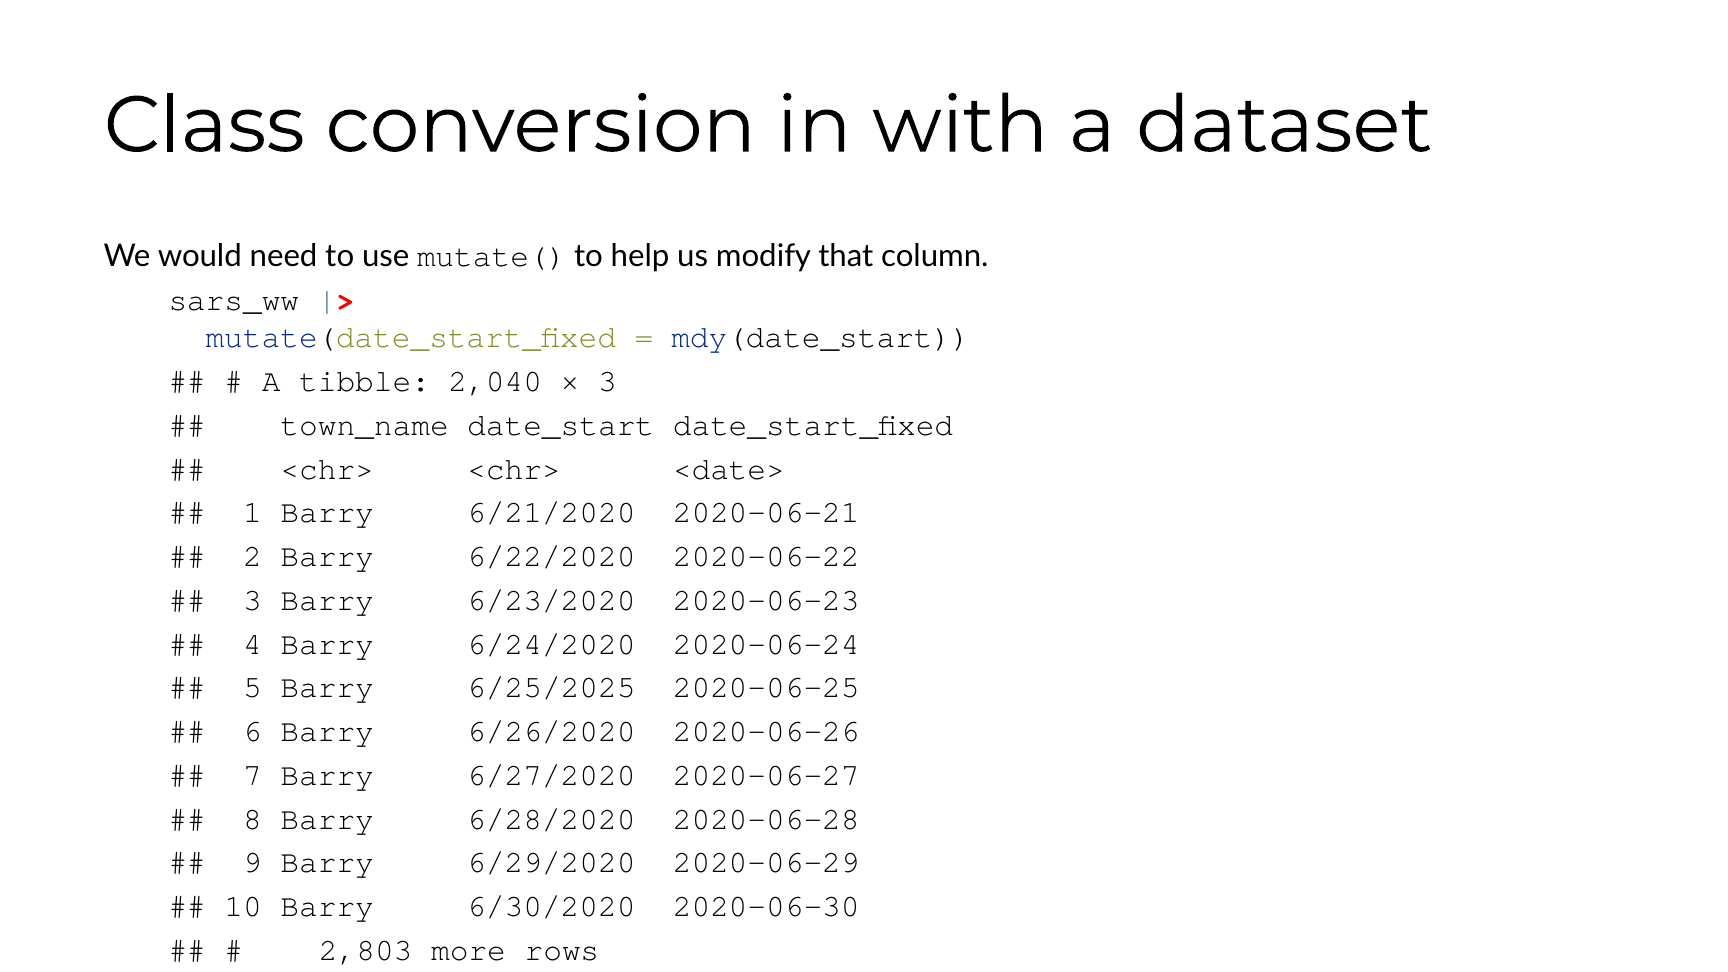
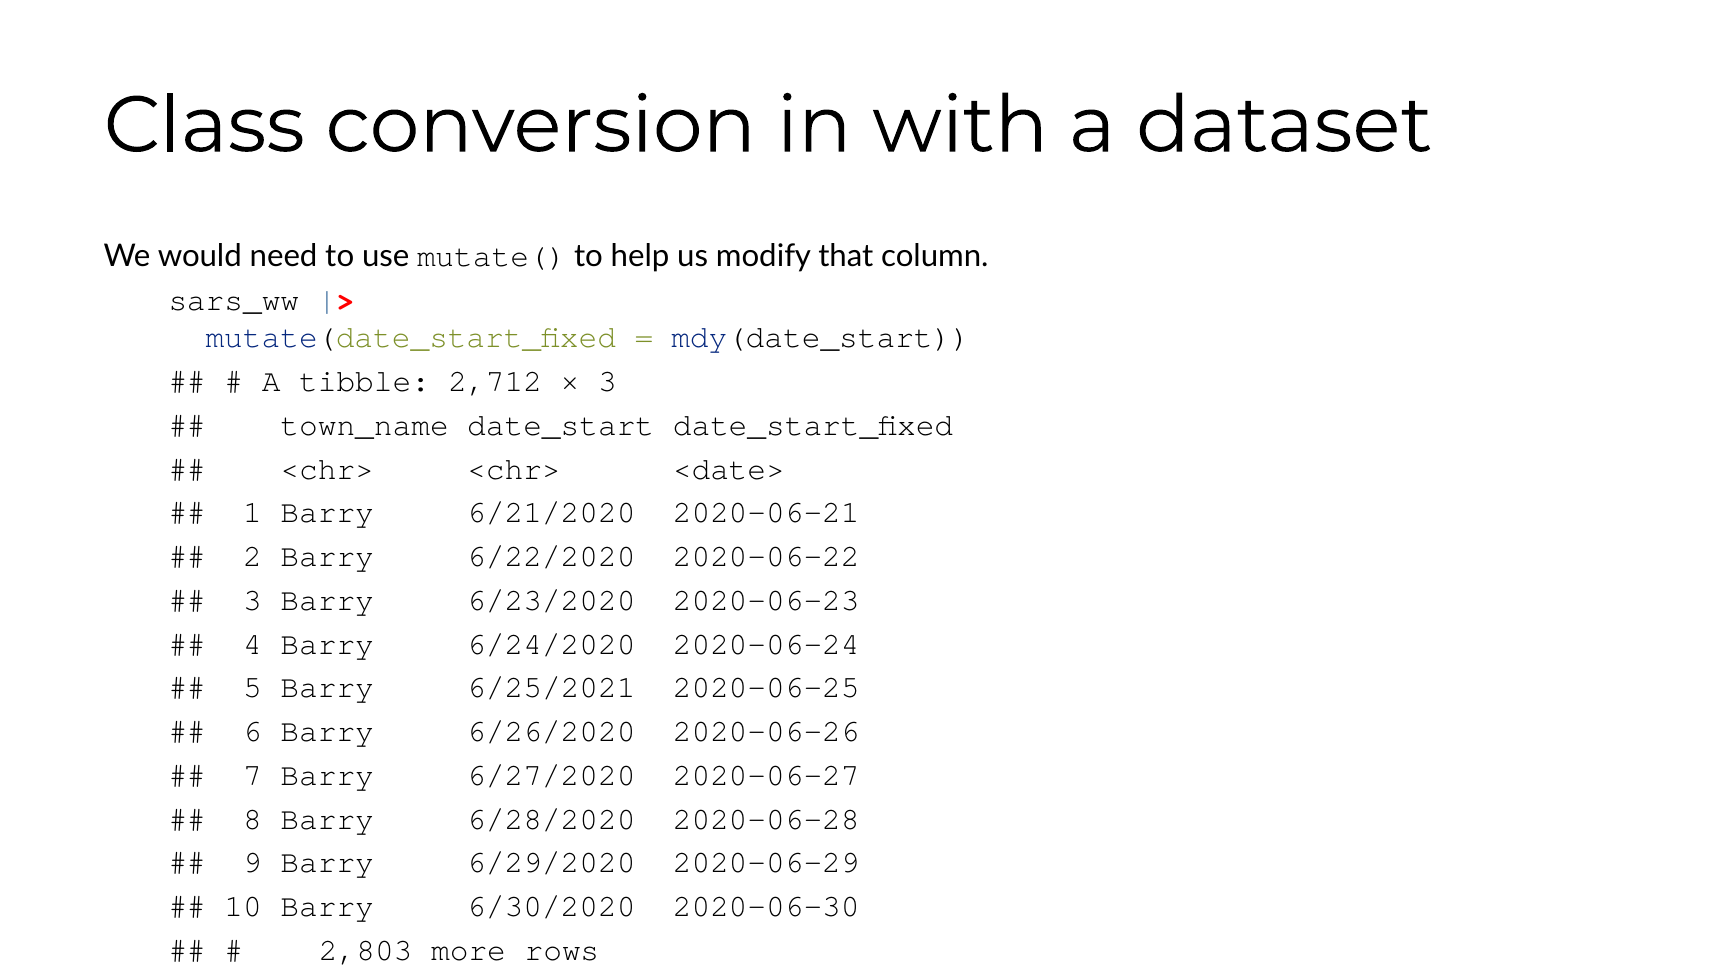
2,040: 2,040 -> 2,712 (495, 381)
6/25/2025: 6/25/2025 -> 6/25/2021 (551, 688)
